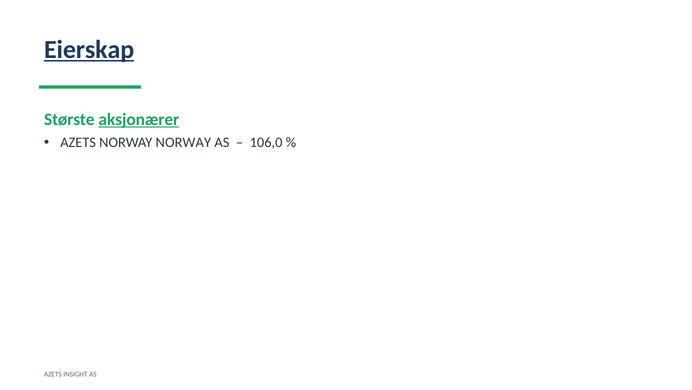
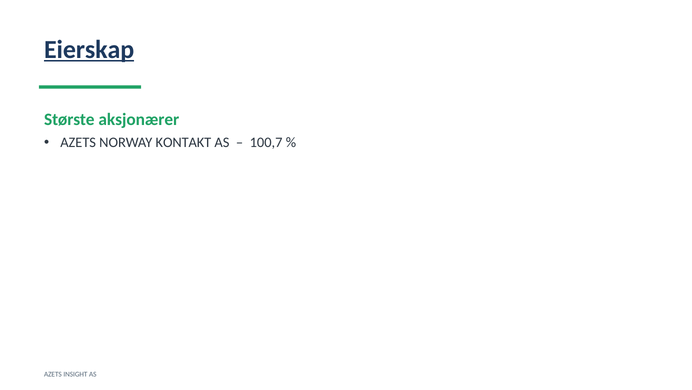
aksjonærer underline: present -> none (139, 119)
NORWAY NORWAY: NORWAY -> KONTAKT (183, 142)
106,0: 106,0 -> 100,7 (266, 142)
